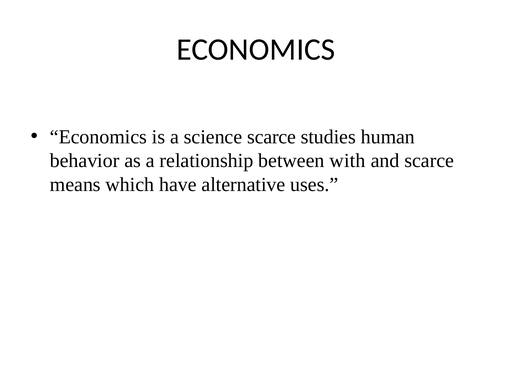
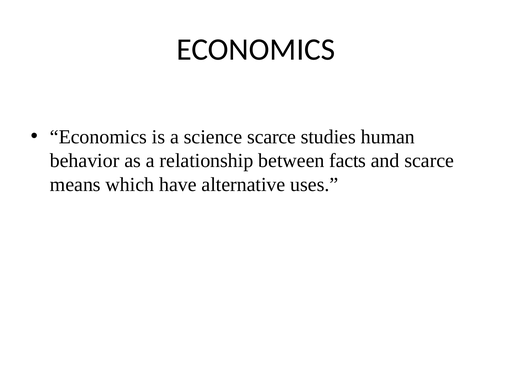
with: with -> facts (348, 161)
